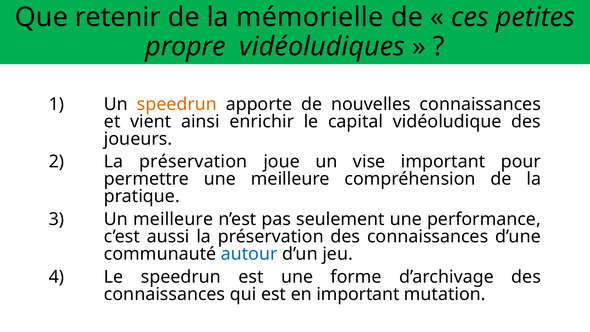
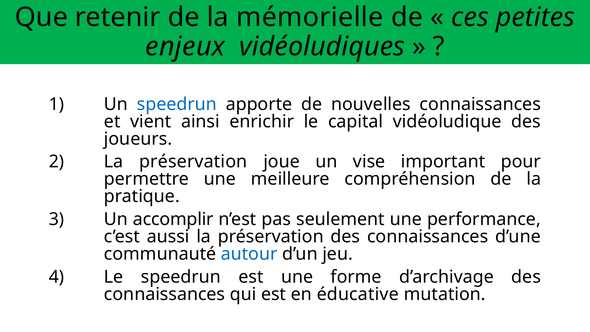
propre: propre -> enjeux (185, 46)
speedrun colour: orange -> blue (177, 104)
Un meilleure: meilleure -> accomplir (173, 219)
en important: important -> éducative (358, 294)
